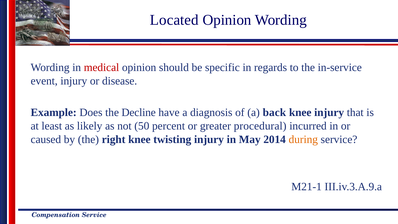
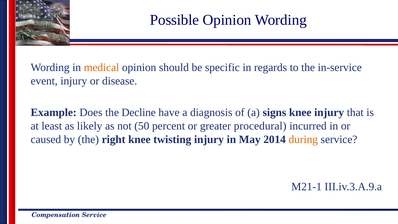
Located: Located -> Possible (174, 20)
medical colour: red -> orange (102, 67)
back: back -> signs (274, 112)
